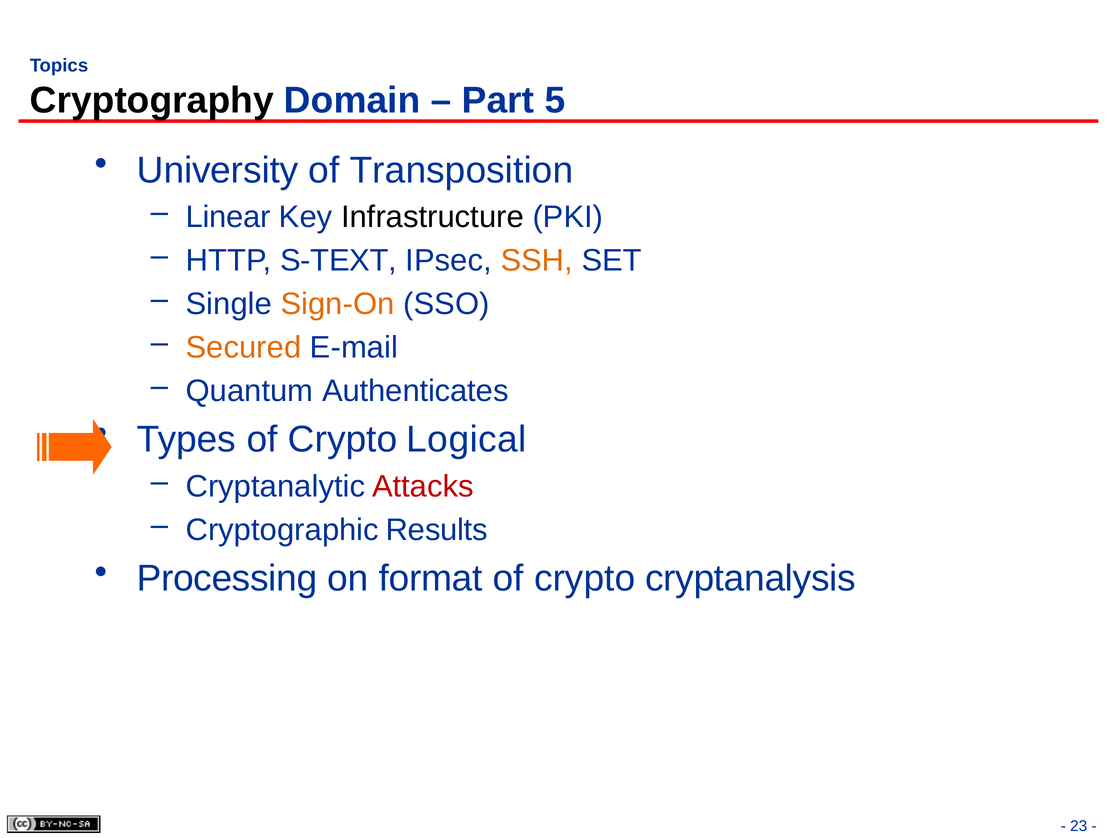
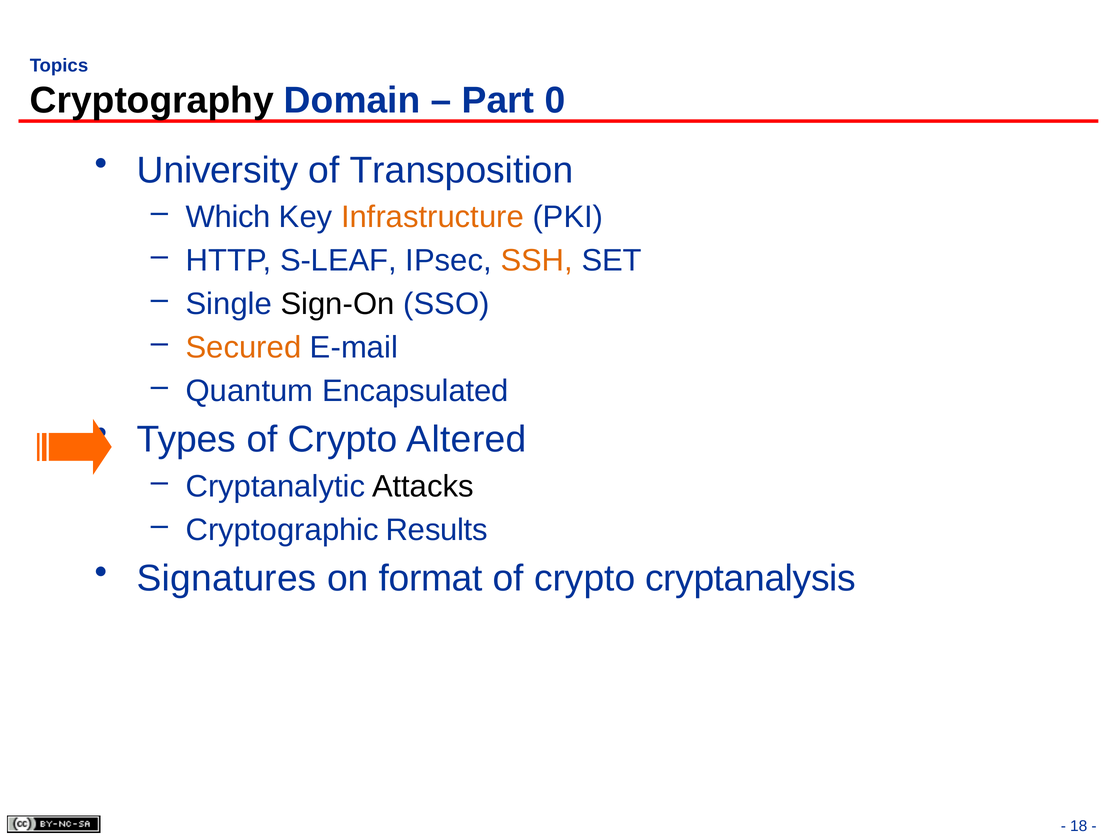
5: 5 -> 0 (555, 100)
Linear: Linear -> Which (228, 217)
Infrastructure colour: black -> orange (432, 217)
S-TEXT: S-TEXT -> S-LEAF (338, 260)
Sign-On colour: orange -> black (338, 304)
Authenticates: Authenticates -> Encapsulated (415, 391)
Logical: Logical -> Altered (467, 440)
Attacks colour: red -> black (423, 486)
Processing: Processing -> Signatures (227, 579)
23: 23 -> 18 (1079, 826)
